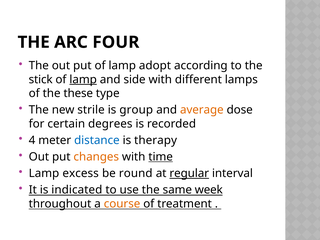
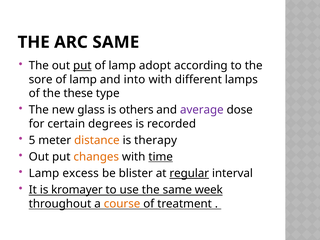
ARC FOUR: FOUR -> SAME (116, 42)
put underline: none -> present (82, 66)
stick: stick -> sore (41, 80)
lamp underline: present -> none (83, 80)
side: side -> into (134, 80)
strile: strile -> glass (91, 110)
group: group -> others (136, 110)
average colour: orange -> purple (202, 110)
4: 4 -> 5 (32, 140)
distance colour: blue -> orange (97, 140)
round: round -> blister (136, 173)
indicated: indicated -> kromayer (77, 190)
